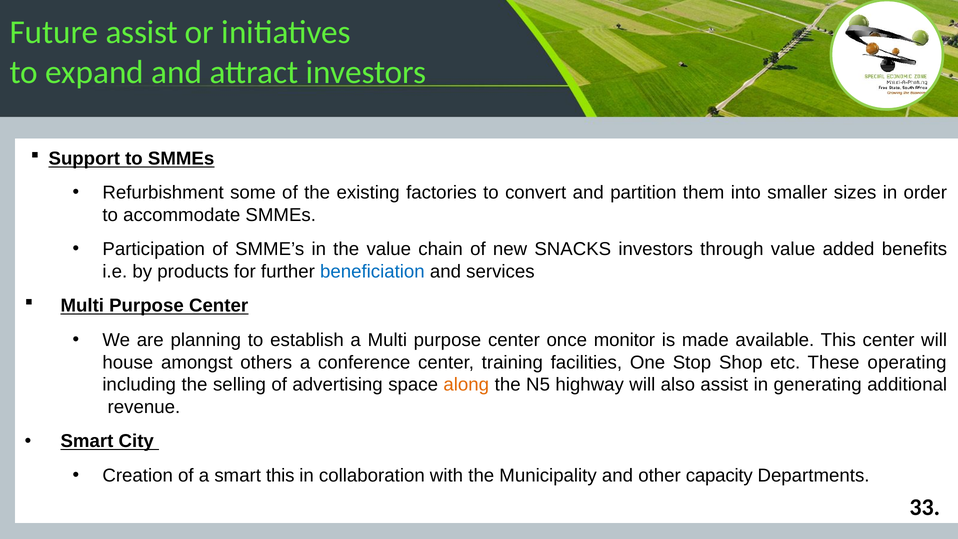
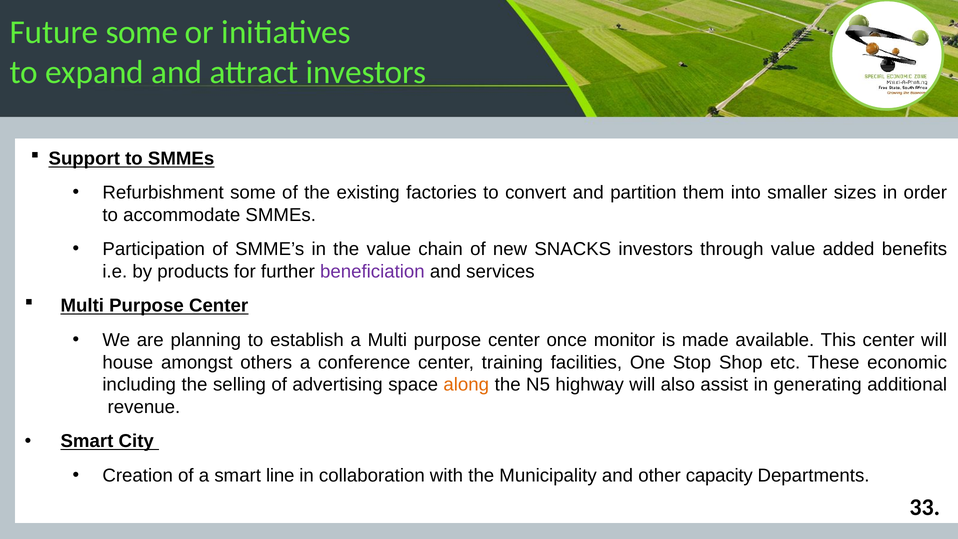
Future assist: assist -> some (142, 33)
beneficiation colour: blue -> purple (372, 272)
operating: operating -> economic (907, 362)
smart this: this -> line (280, 475)
